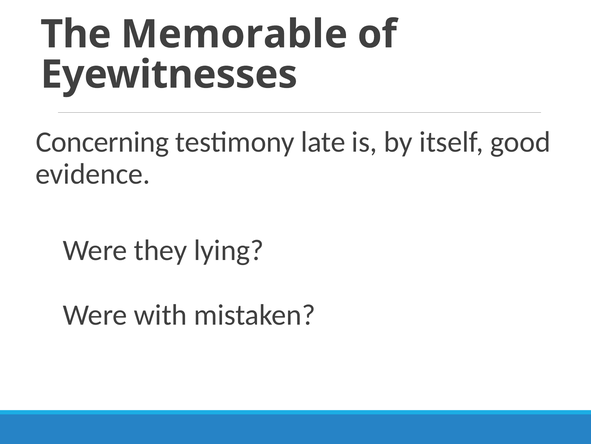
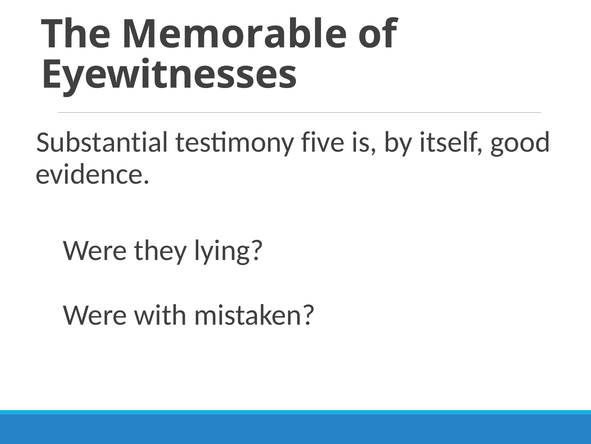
Concerning: Concerning -> Substantial (102, 142)
late: late -> five (323, 142)
